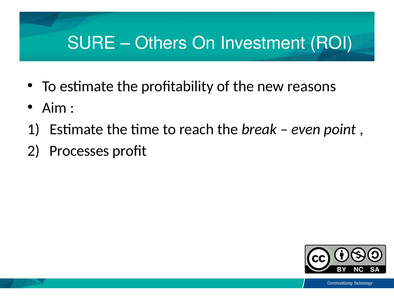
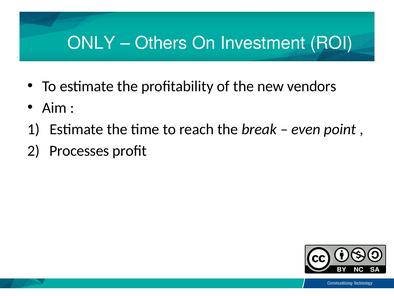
SURE: SURE -> ONLY (91, 43)
reasons: reasons -> vendors (312, 86)
